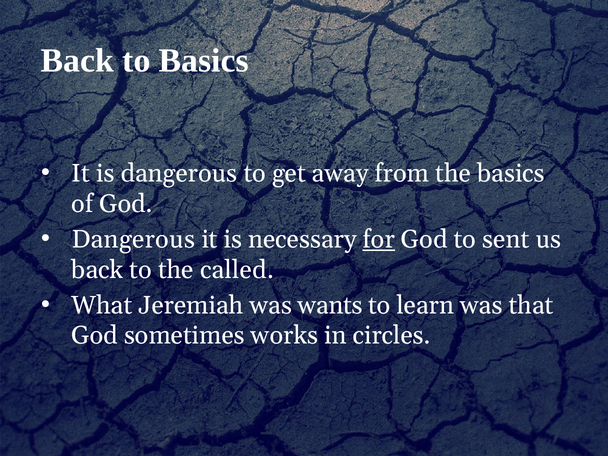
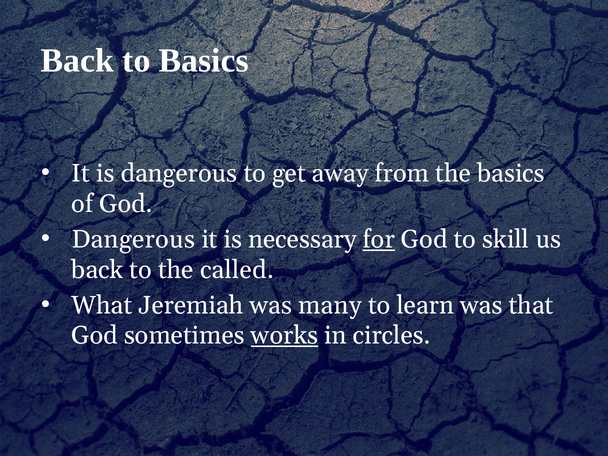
sent: sent -> skill (506, 239)
wants: wants -> many (330, 305)
works underline: none -> present (285, 336)
